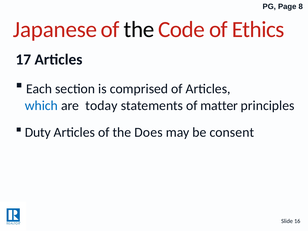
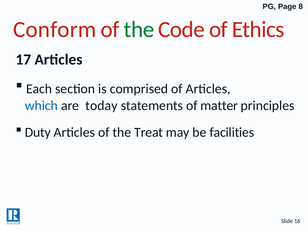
Japanese: Japanese -> Conform (55, 30)
the colour: black -> green (139, 30)
Does: Does -> Treat (149, 132)
consent: consent -> facilities (232, 132)
